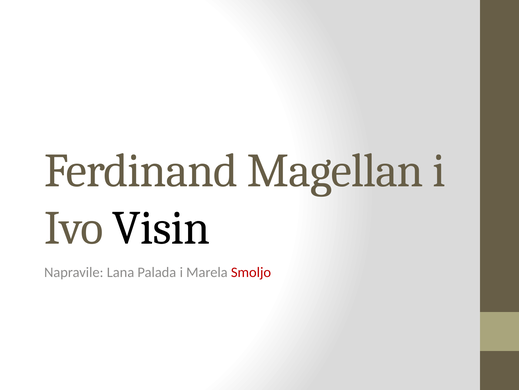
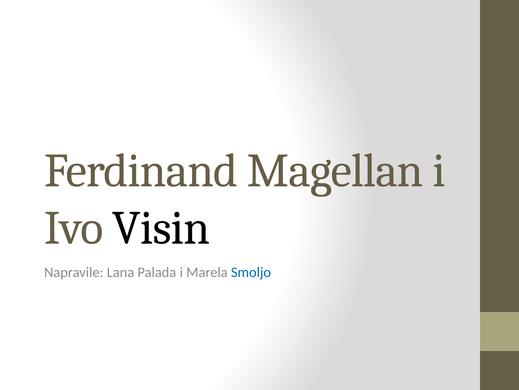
Smoljo colour: red -> blue (251, 272)
